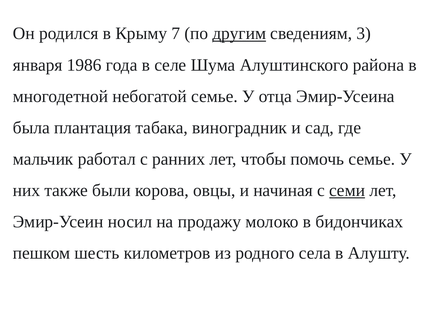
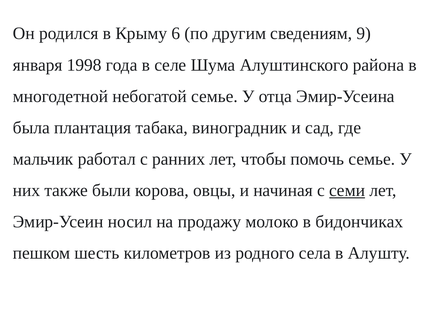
7: 7 -> 6 (176, 34)
другим underline: present -> none (239, 34)
3: 3 -> 9 (364, 34)
1986: 1986 -> 1998 (84, 65)
